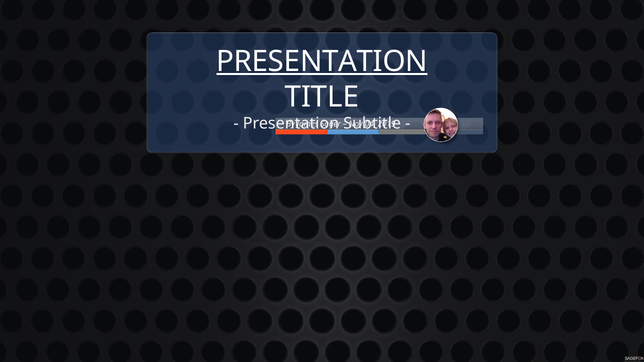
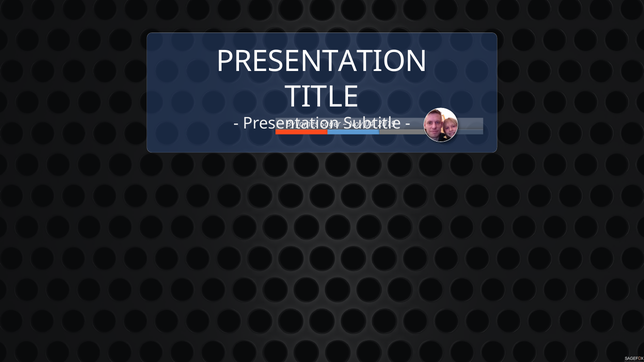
PRESENTATION underline: present -> none (322, 61)
